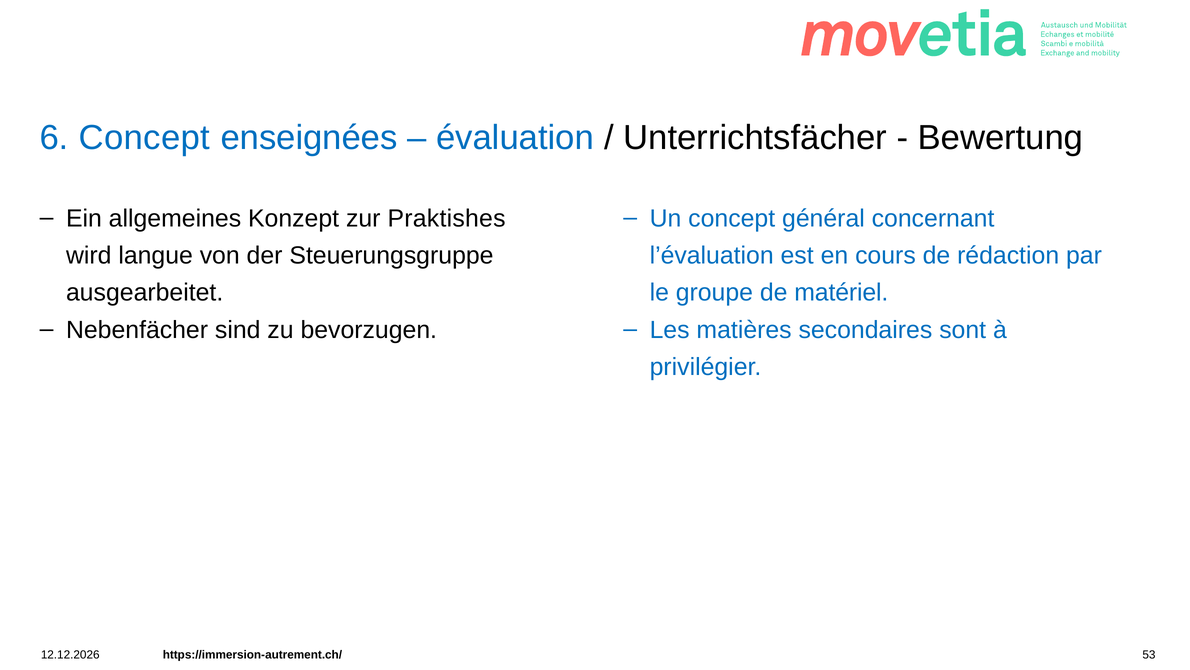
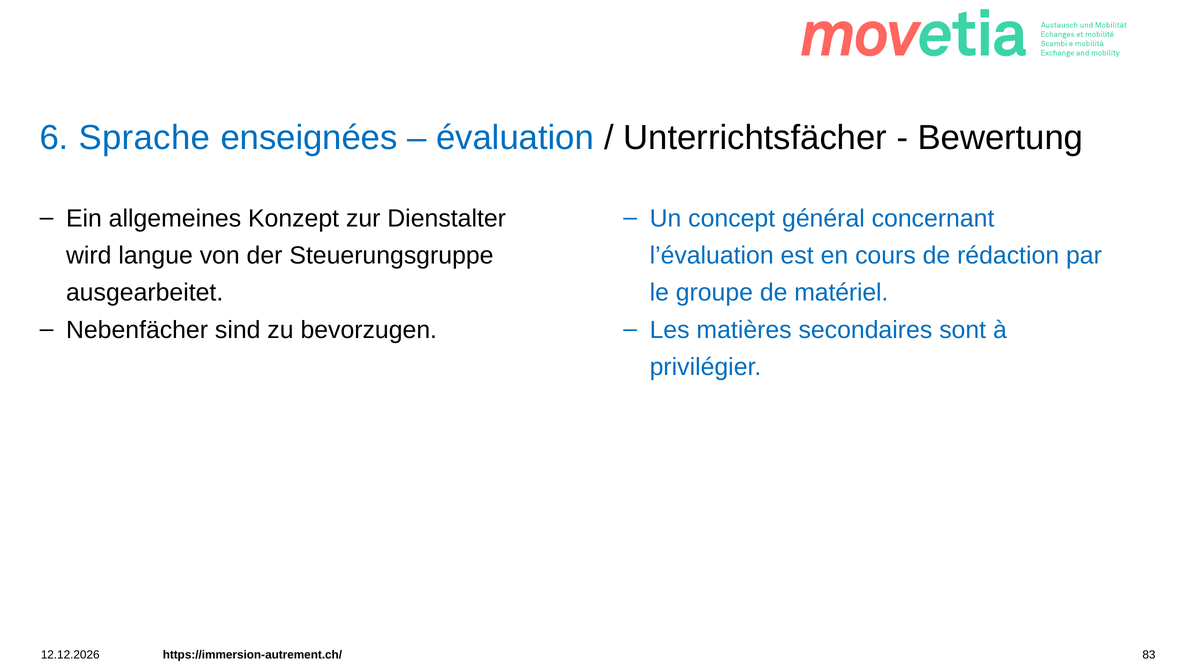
6 Concept: Concept -> Sprache (144, 137)
Praktishes: Praktishes -> Dienstalter (447, 218)
53: 53 -> 83 (1149, 654)
